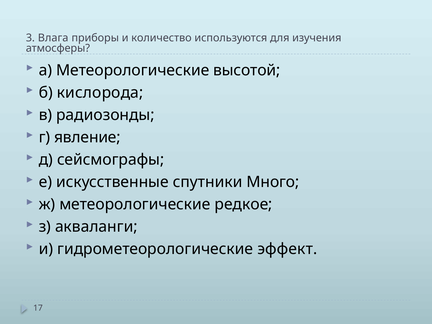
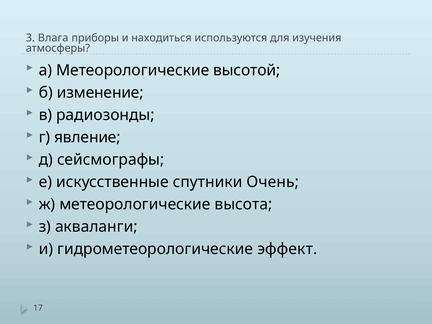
количество: количество -> находиться (161, 38)
кислорода: кислорода -> изменение (100, 93)
Много: Много -> Очень (273, 182)
редкое: редкое -> высота (244, 204)
